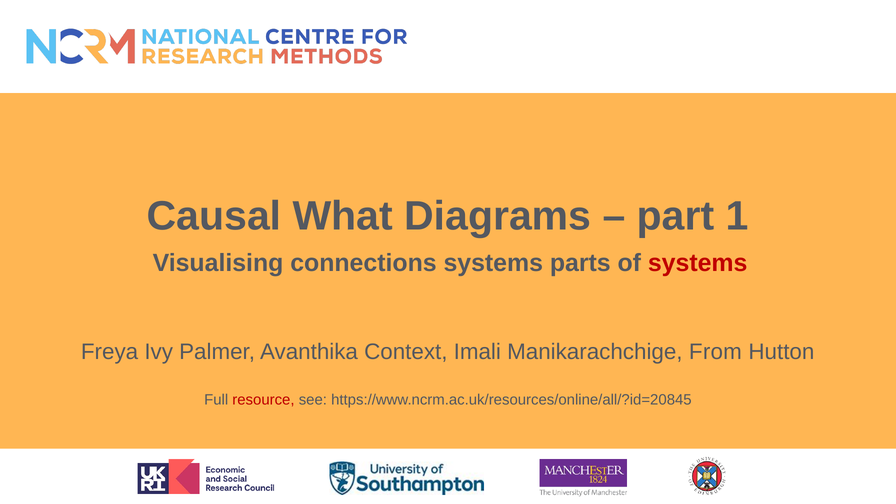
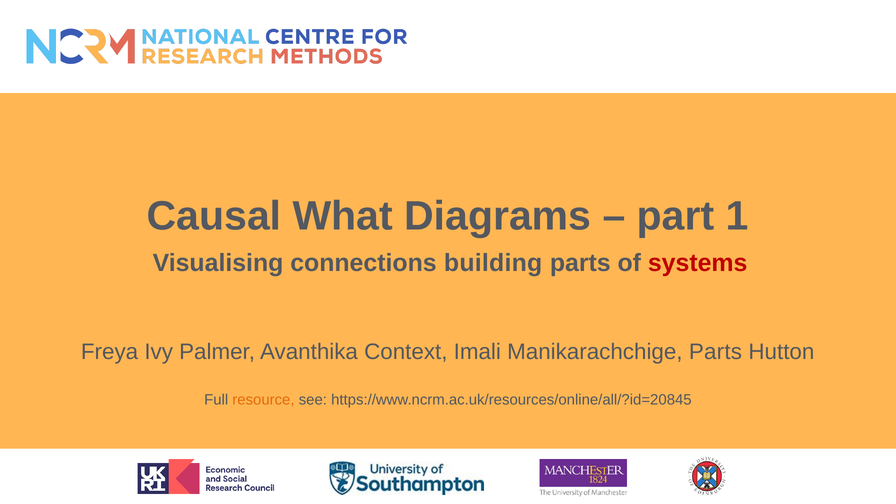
connections systems: systems -> building (493, 263)
Manikarachchige From: From -> Parts (715, 352)
resource colour: red -> orange (263, 400)
